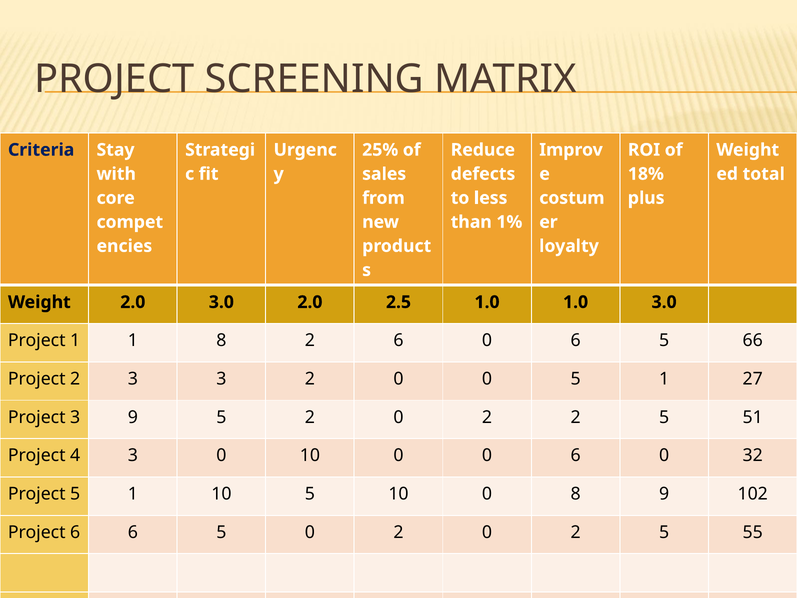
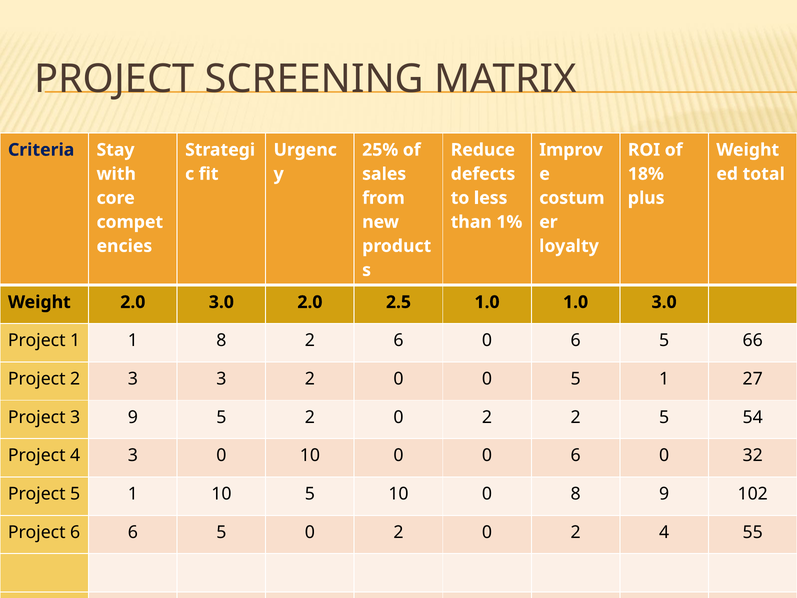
51: 51 -> 54 (753, 417)
0 2 5: 5 -> 4 (664, 532)
